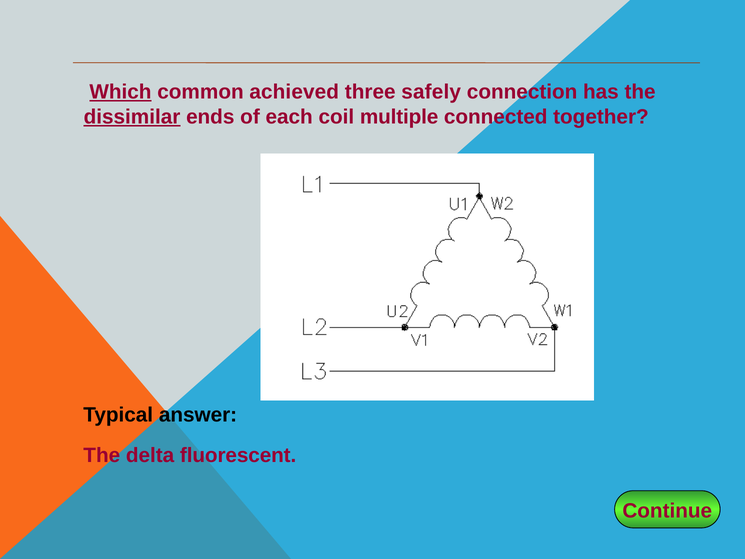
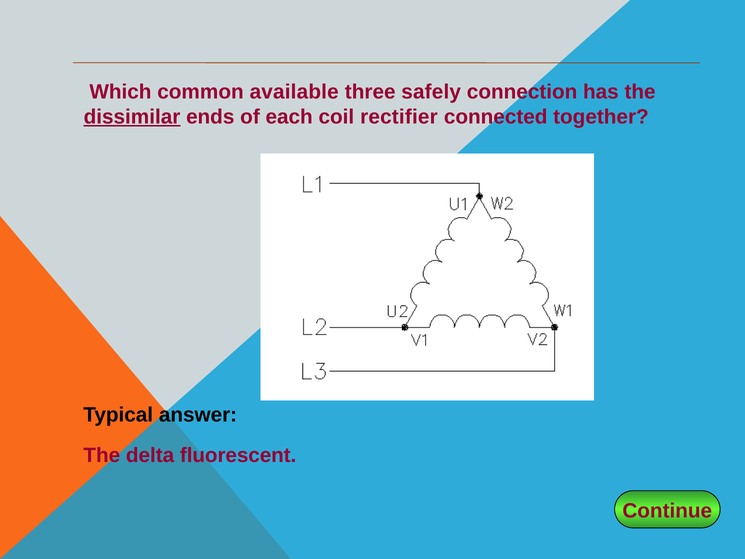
Which underline: present -> none (120, 92)
achieved: achieved -> available (294, 92)
multiple: multiple -> rectifier (399, 117)
